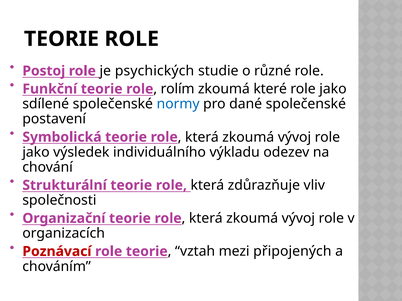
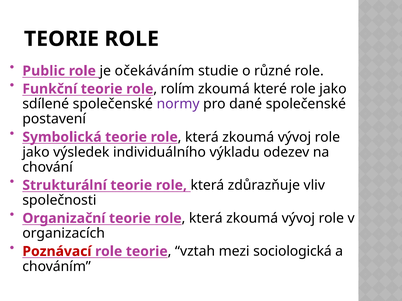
Postoj: Postoj -> Public (44, 71)
psychických: psychických -> očekáváním (154, 71)
normy colour: blue -> purple (178, 104)
připojených: připojených -> sociologická (292, 252)
